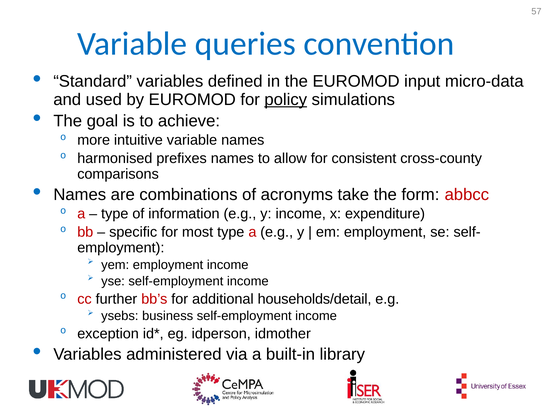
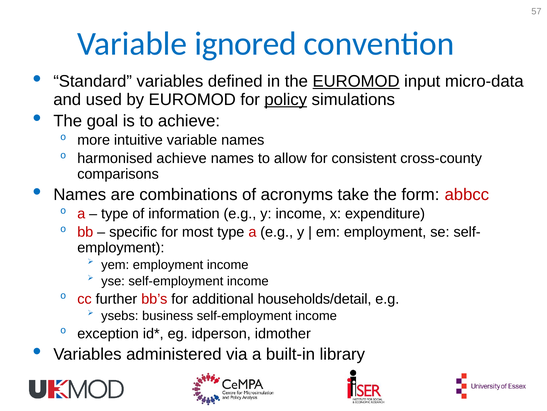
queries: queries -> ignored (246, 44)
EUROMOD underline: none -> present (356, 81)
harmonised prefixes: prefixes -> achieve (182, 158)
